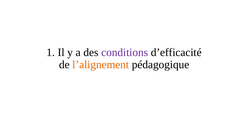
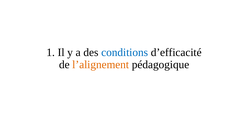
conditions colour: purple -> blue (125, 52)
